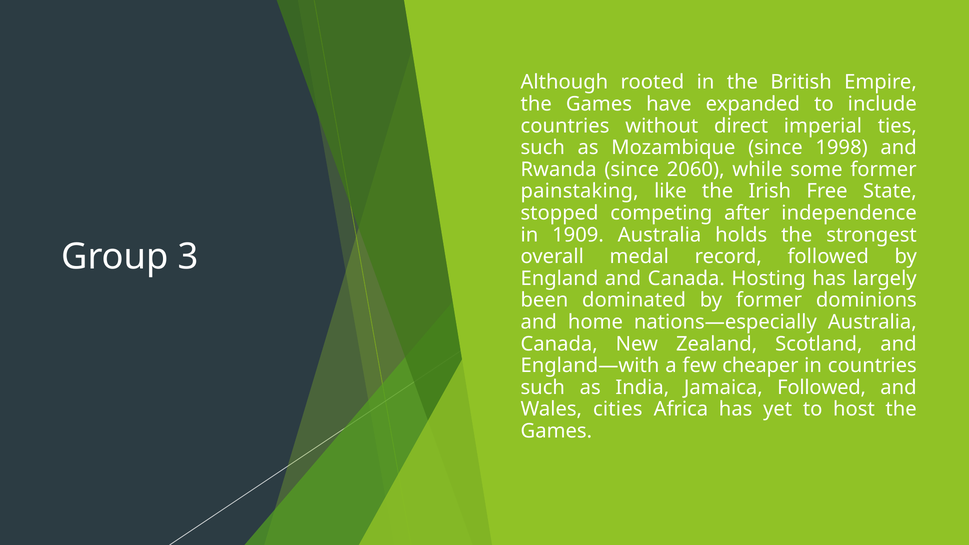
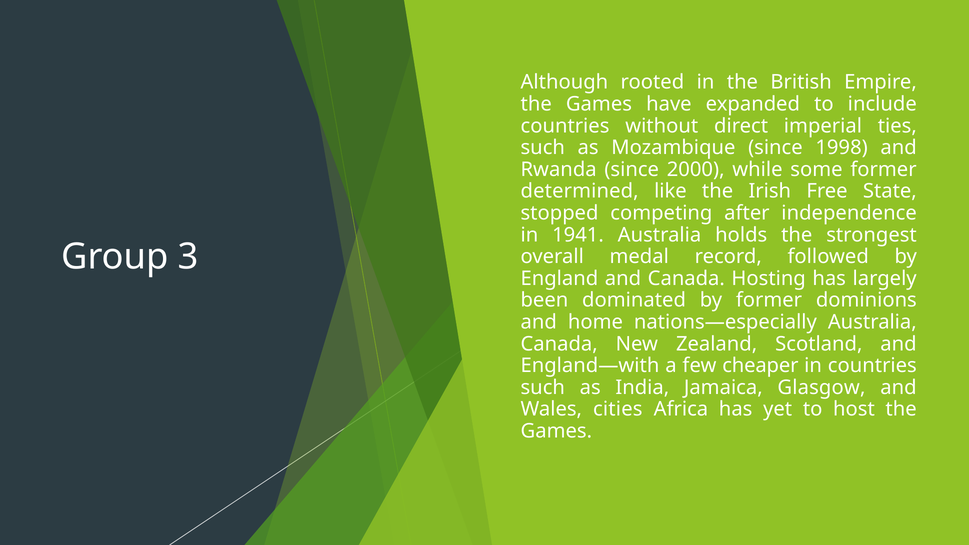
2060: 2060 -> 2000 (696, 170)
painstaking: painstaking -> determined (580, 191)
1909: 1909 -> 1941 (578, 235)
Jamaica Followed: Followed -> Glasgow (821, 388)
